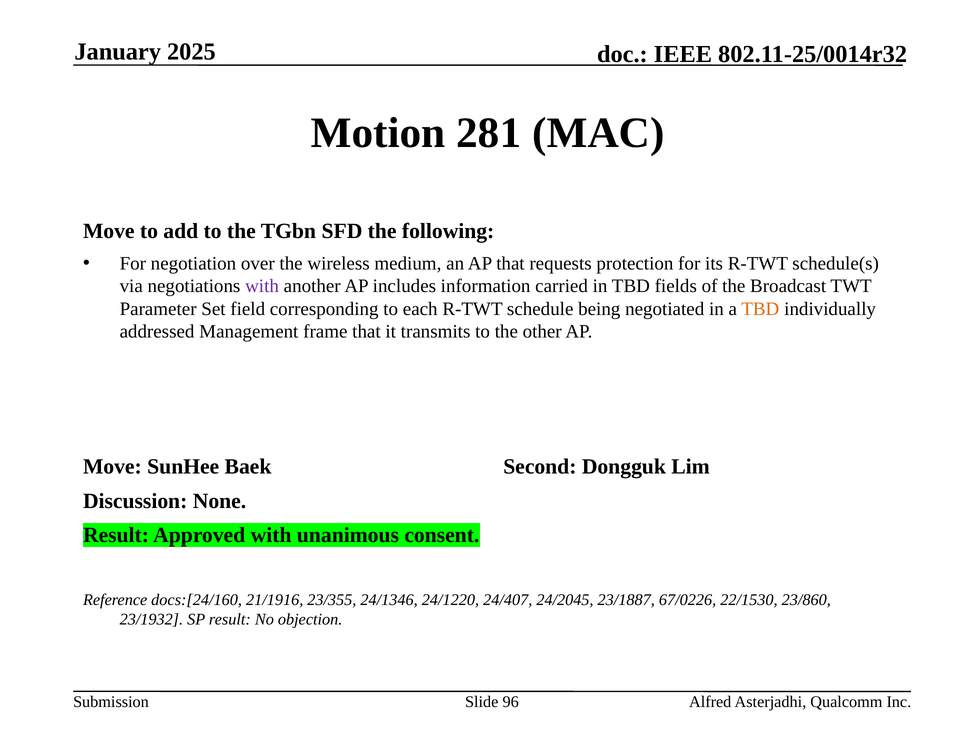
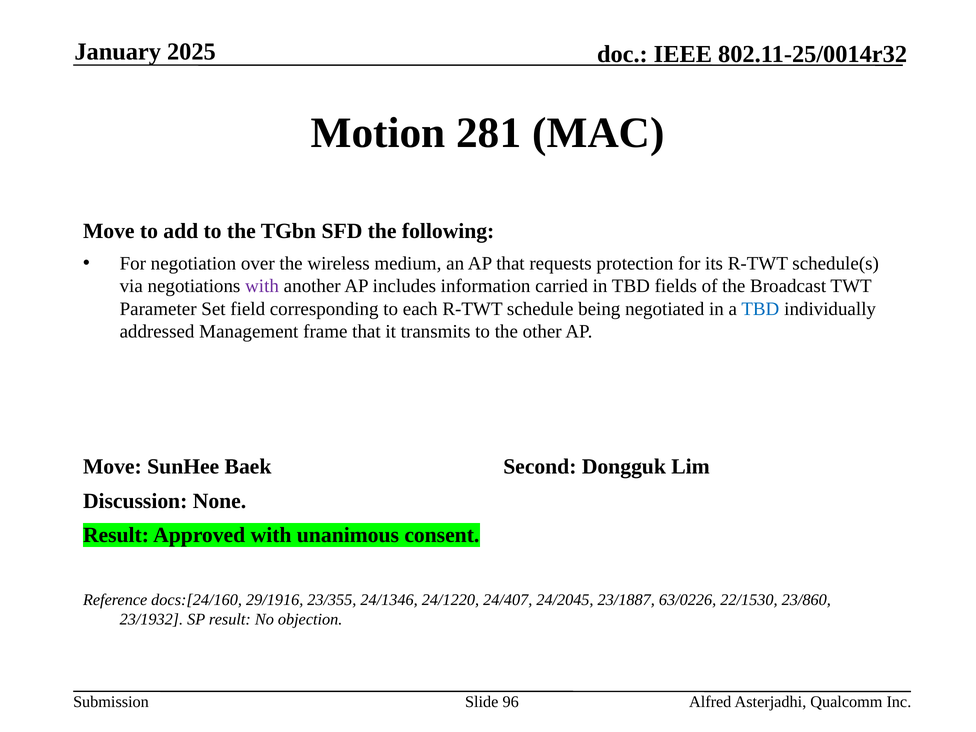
TBD colour: orange -> blue (760, 309)
21/1916: 21/1916 -> 29/1916 (275, 600)
67/0226: 67/0226 -> 63/0226 (688, 600)
